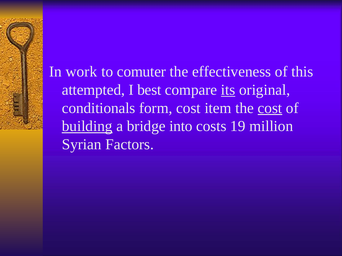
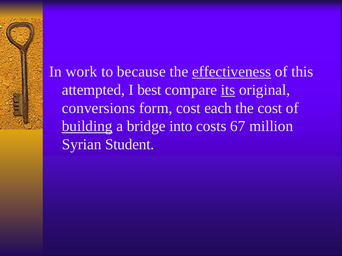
comuter: comuter -> because (141, 72)
effectiveness underline: none -> present (232, 72)
conditionals: conditionals -> conversions (99, 108)
item: item -> each (218, 108)
cost underline: present -> none (270, 108)
19: 19 -> 67 (238, 126)
Factors: Factors -> Student (130, 145)
